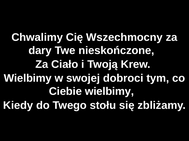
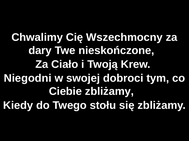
Wielbimy: Wielbimy -> Niegodni (28, 79)
Ciebie wielbimy: wielbimy -> zbliżamy (109, 92)
